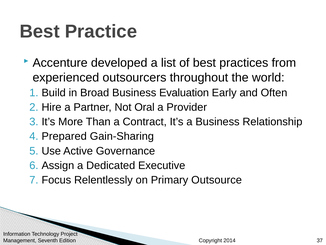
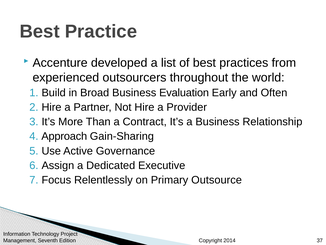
Not Oral: Oral -> Hire (144, 107)
Prepared: Prepared -> Approach (64, 136)
